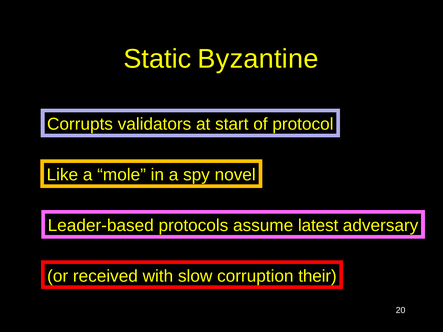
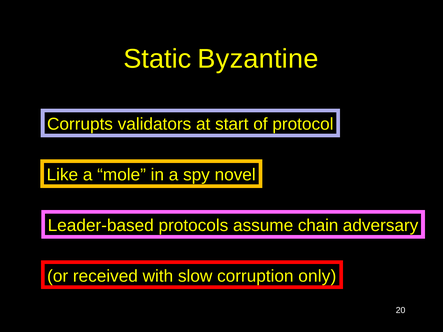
latest: latest -> chain (318, 226)
their: their -> only (317, 276)
